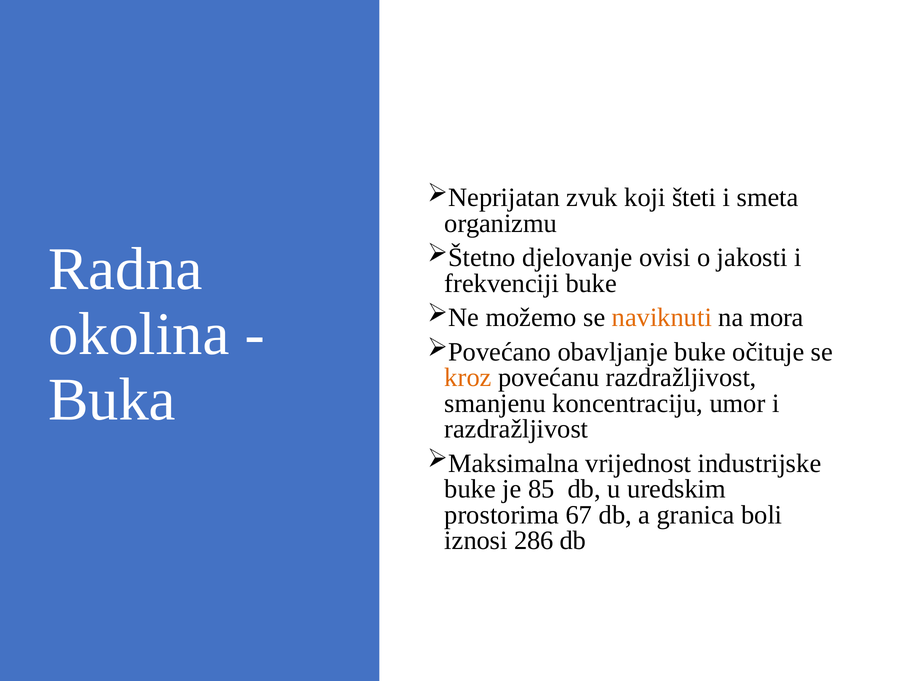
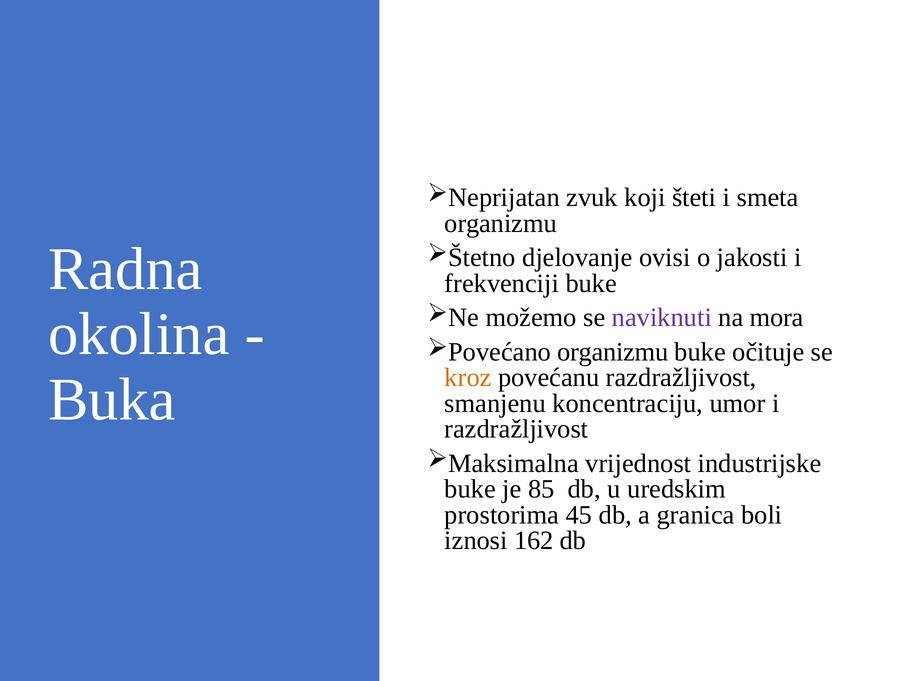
naviknuti colour: orange -> purple (662, 318)
obavljanje: obavljanje -> organizmu (613, 352)
67: 67 -> 45 (579, 515)
286: 286 -> 162 (534, 541)
